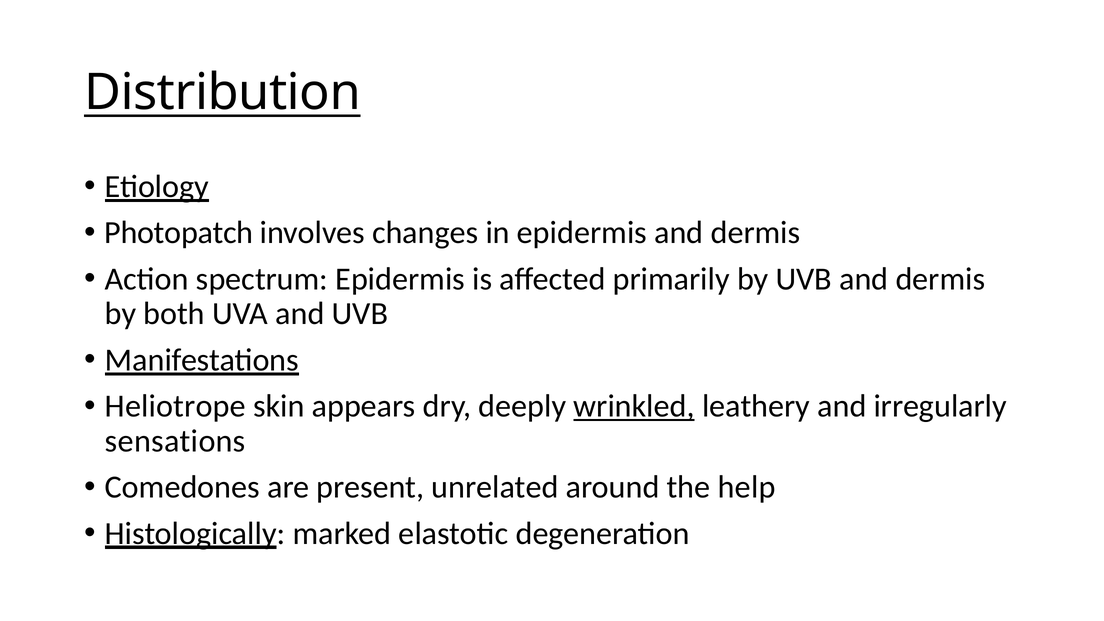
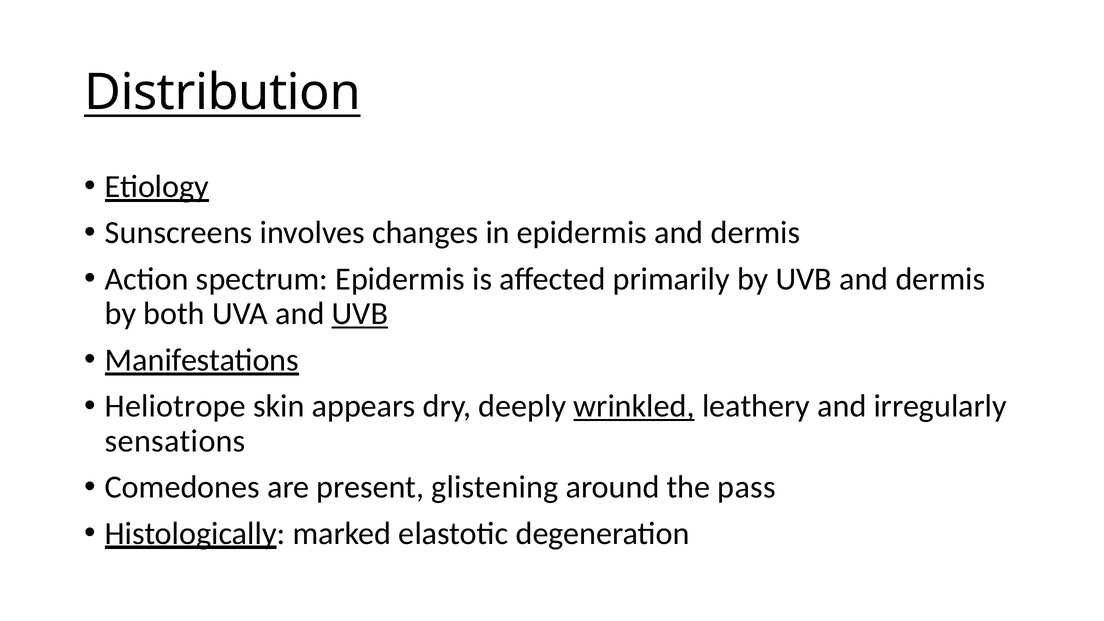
Photopatch: Photopatch -> Sunscreens (179, 233)
UVB underline: none -> present (360, 314)
unrelated: unrelated -> glistening (495, 487)
help: help -> pass (747, 487)
